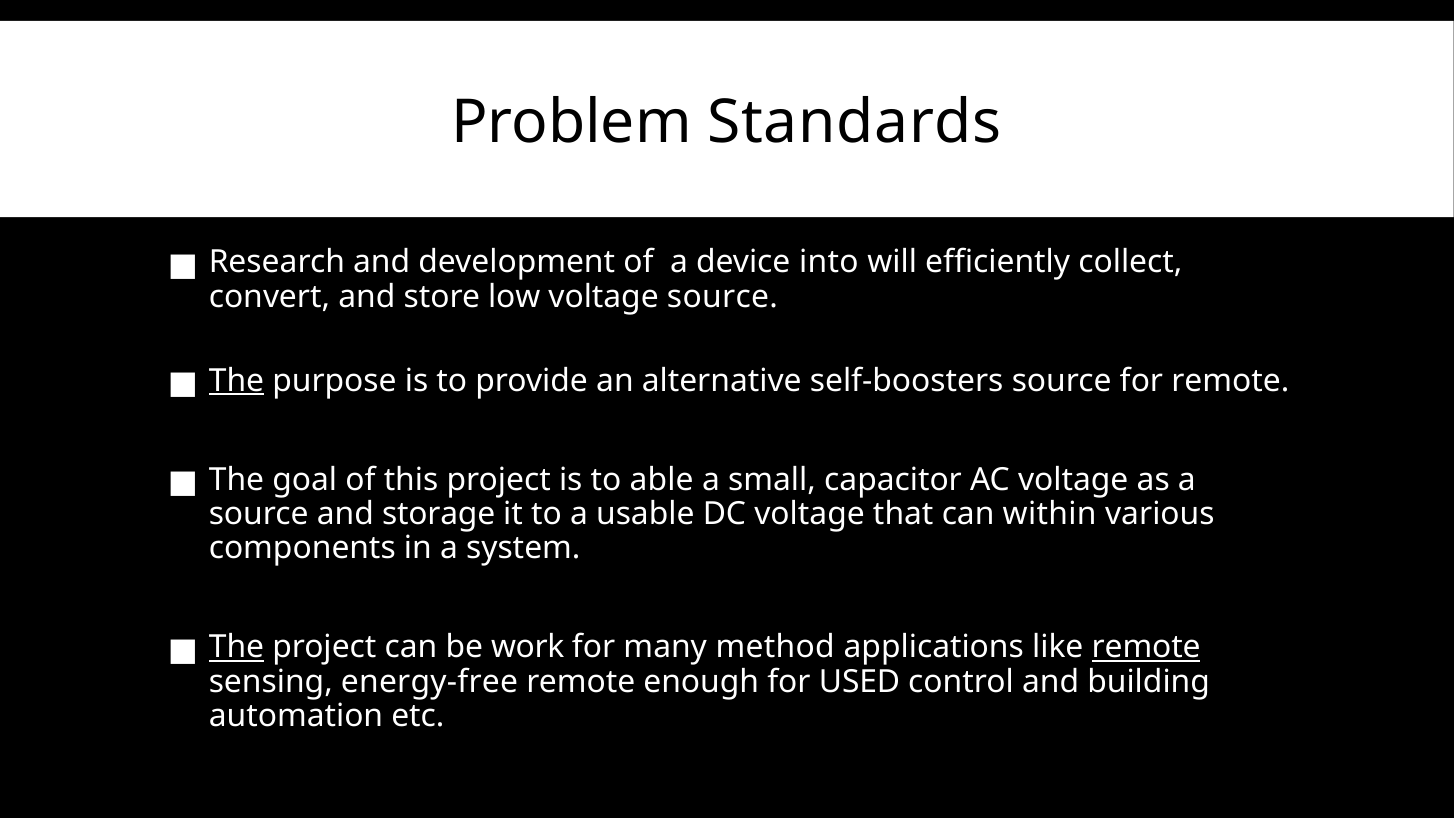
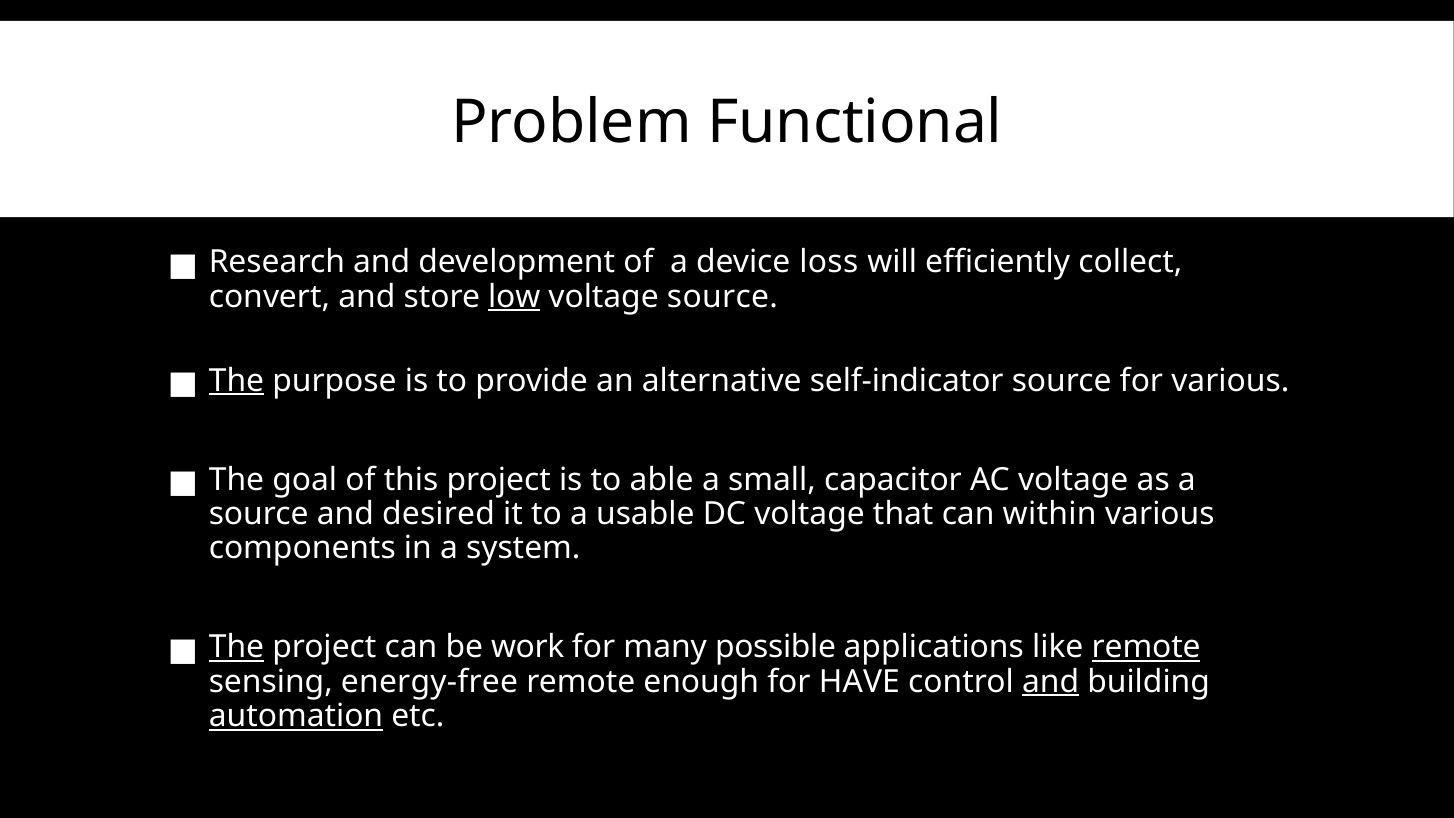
Standards: Standards -> Functional (855, 122)
into: into -> loss (829, 262)
low underline: none -> present (514, 297)
self-boosters: self-boosters -> self-indicator (907, 381)
for remote: remote -> various (1230, 381)
storage: storage -> desired (439, 514)
method: method -> possible (775, 647)
USED: USED -> HAVE (859, 682)
and underline: none -> present (1051, 682)
automation underline: none -> present (296, 716)
